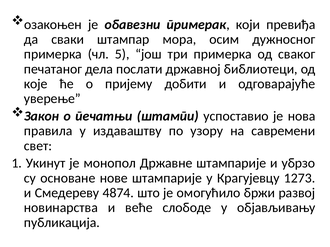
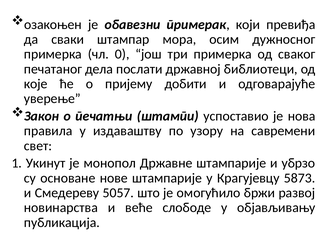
5: 5 -> 0 (122, 54)
1273: 1273 -> 5873 (300, 178)
4874: 4874 -> 5057 (118, 193)
